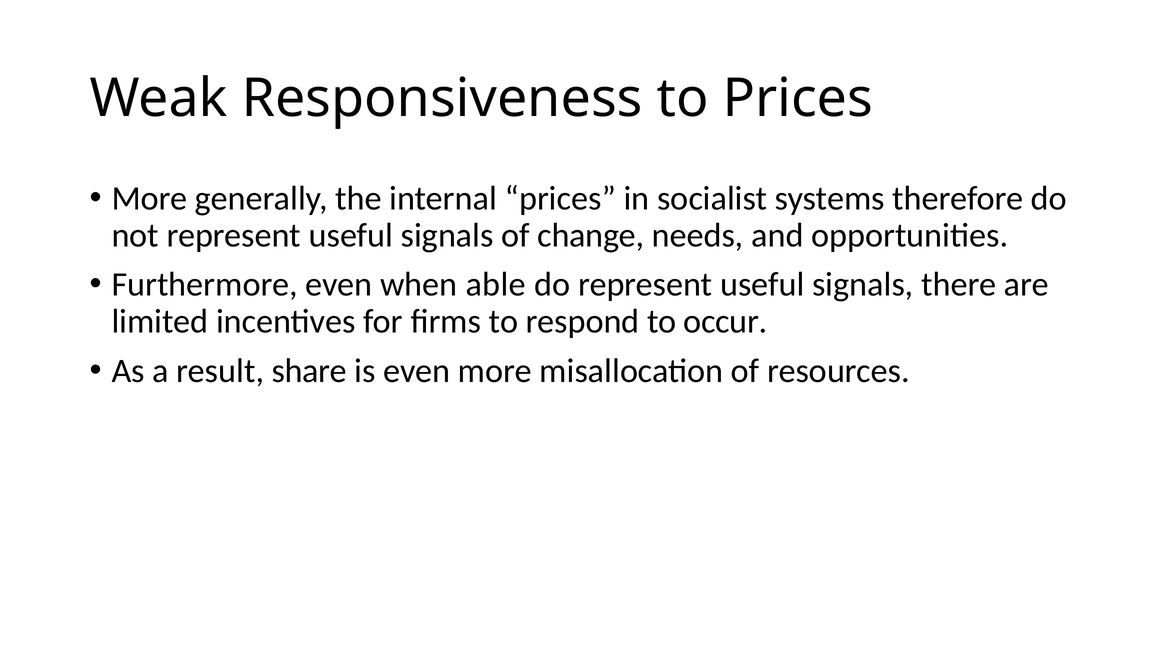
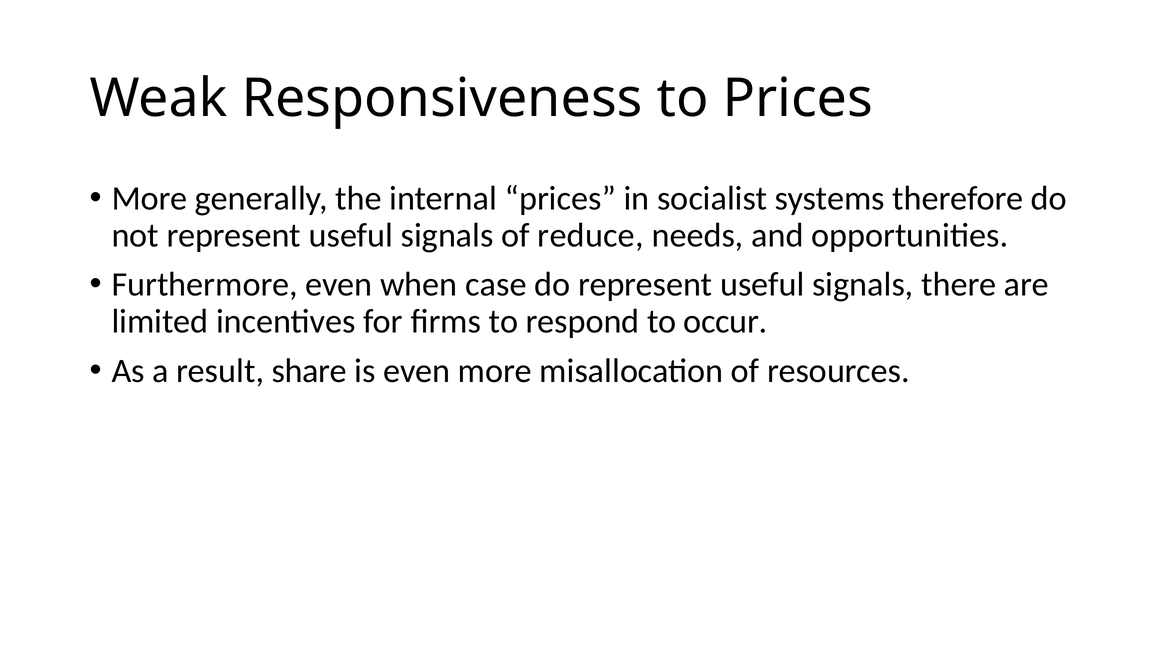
change: change -> reduce (591, 235)
able: able -> case (496, 285)
